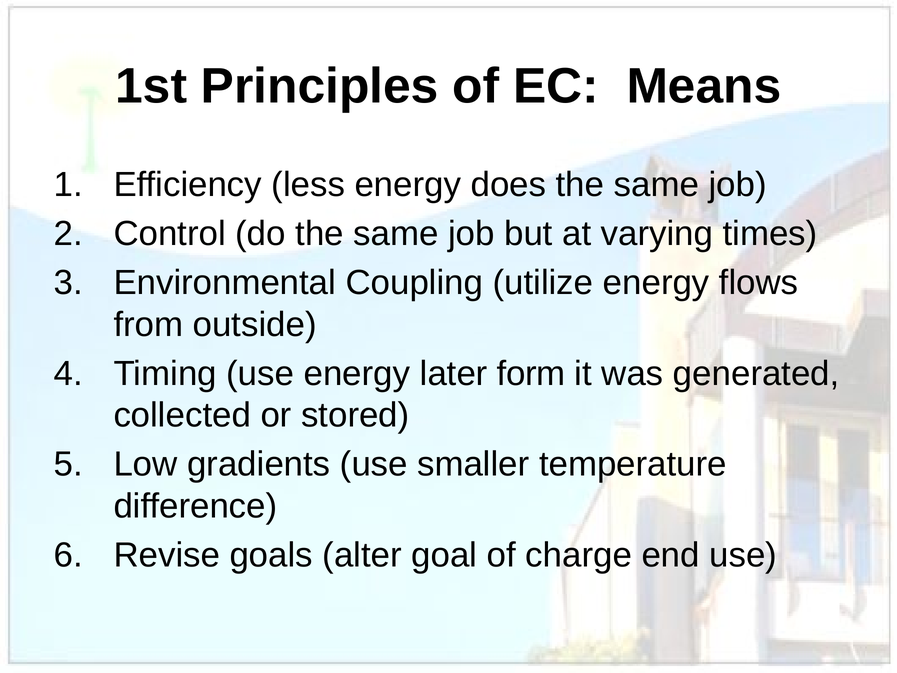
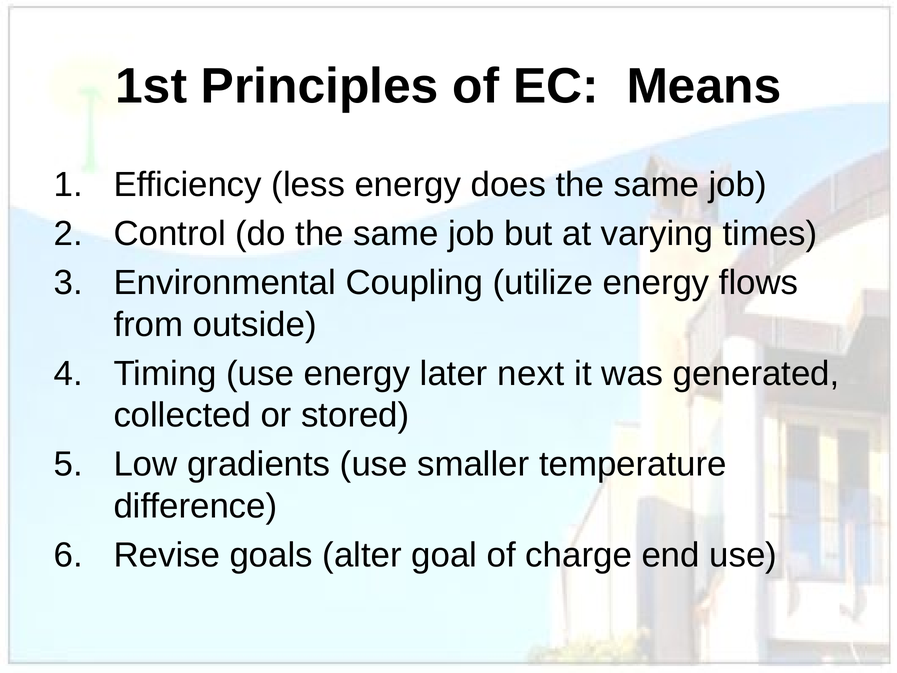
form: form -> next (531, 373)
